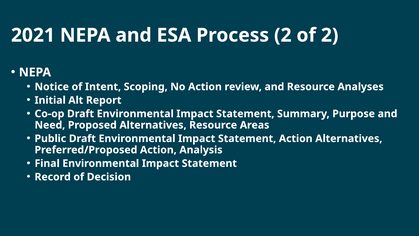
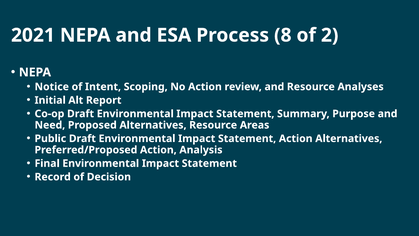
Process 2: 2 -> 8 (283, 35)
